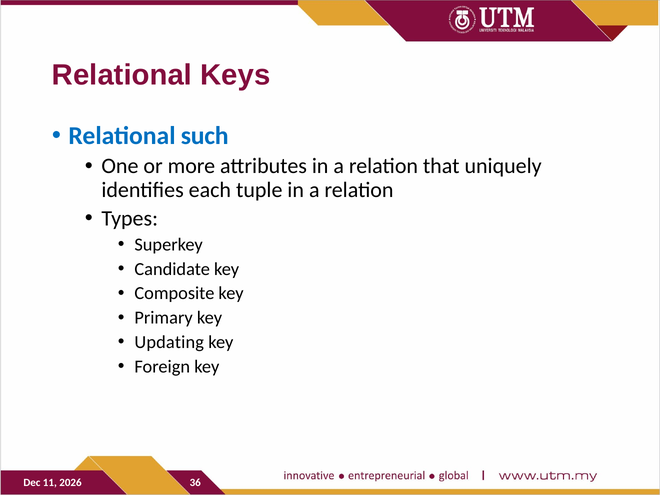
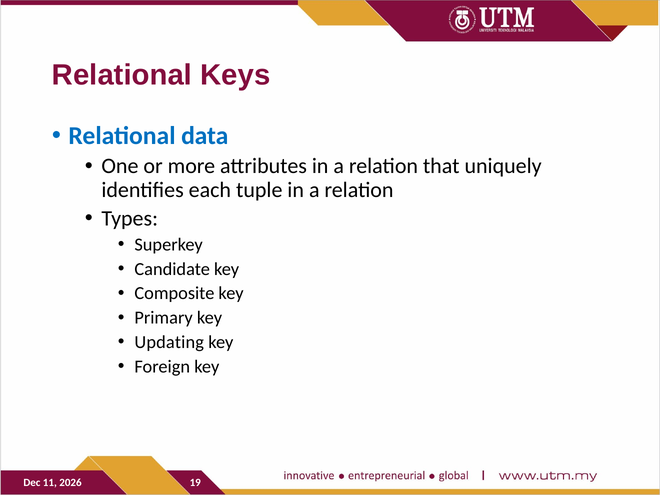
such: such -> data (205, 136)
36: 36 -> 19 (195, 482)
